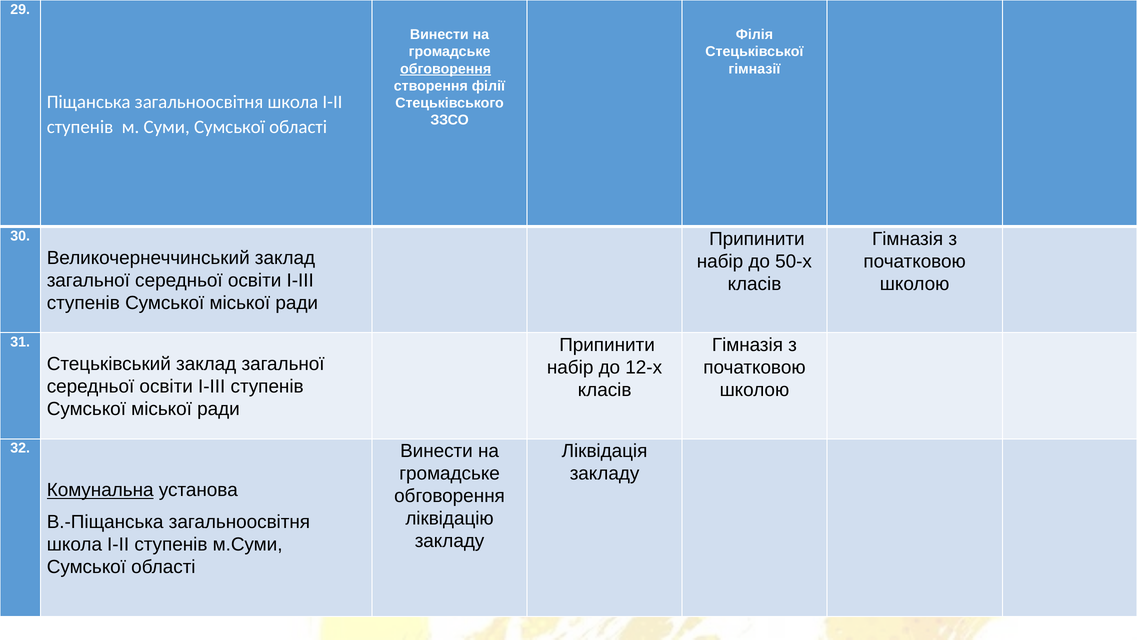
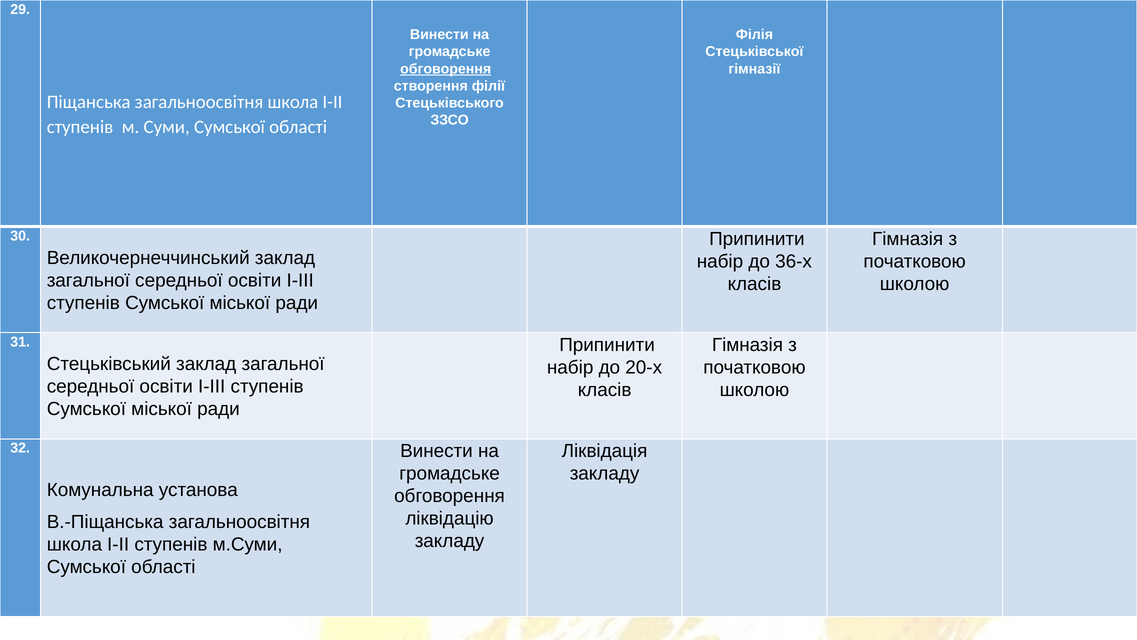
50-х: 50-х -> 36-х (794, 261)
12-х: 12-х -> 20-х (644, 367)
Комунальна underline: present -> none (100, 490)
